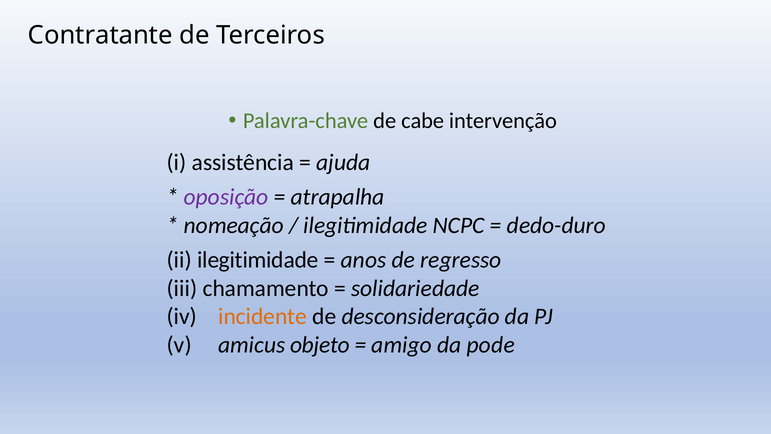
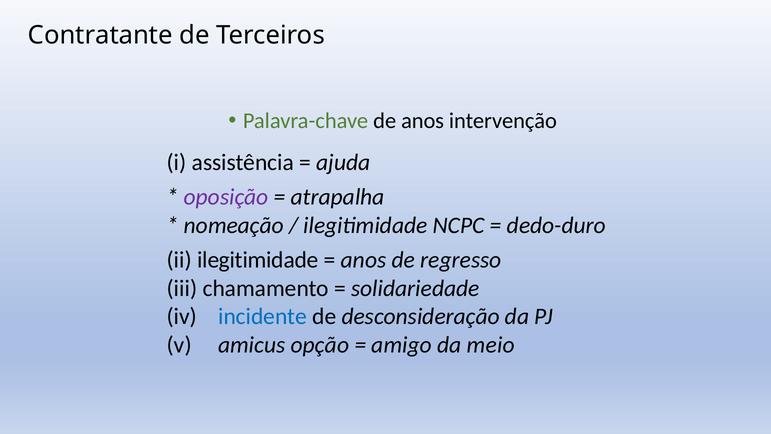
de cabe: cabe -> anos (423, 121)
incidente colour: orange -> blue (263, 316)
objeto: objeto -> opção (320, 345)
pode: pode -> meio (491, 345)
